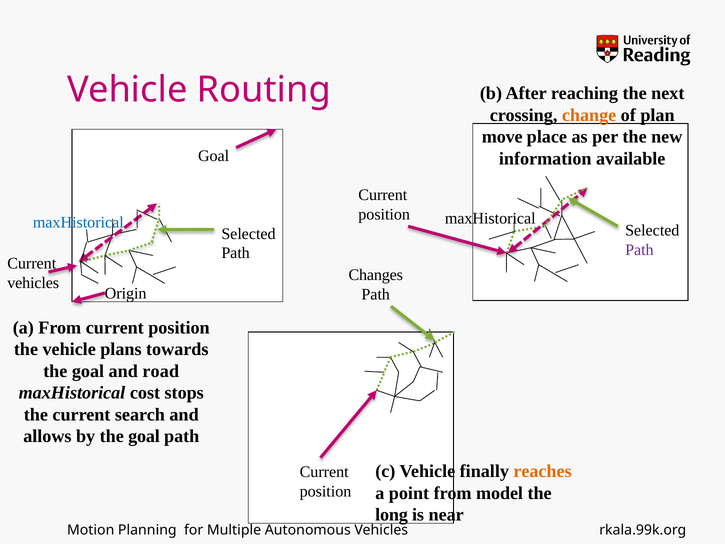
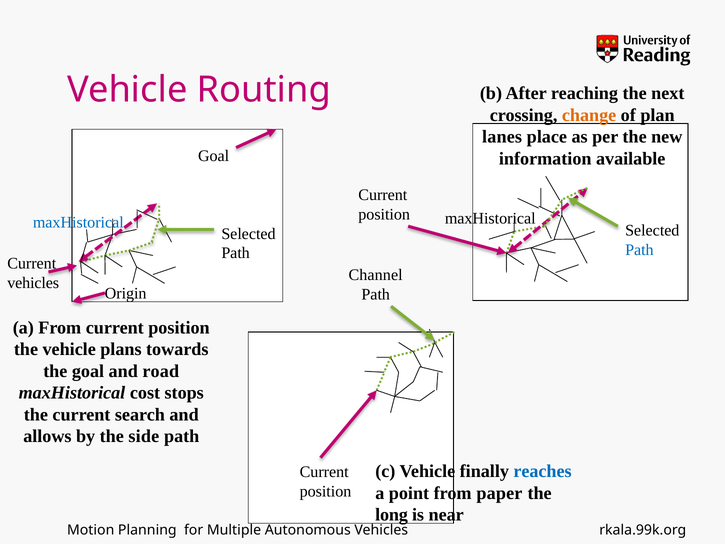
move: move -> lanes (502, 137)
Path colour: purple -> blue (639, 250)
Changes: Changes -> Channel (376, 275)
by the goal: goal -> side (144, 436)
reaches colour: orange -> blue (543, 471)
model: model -> paper (499, 493)
